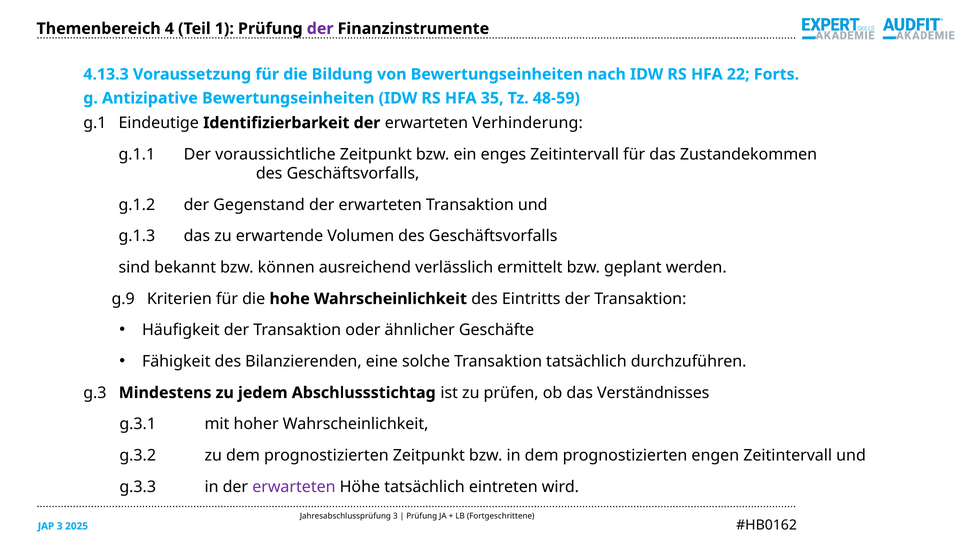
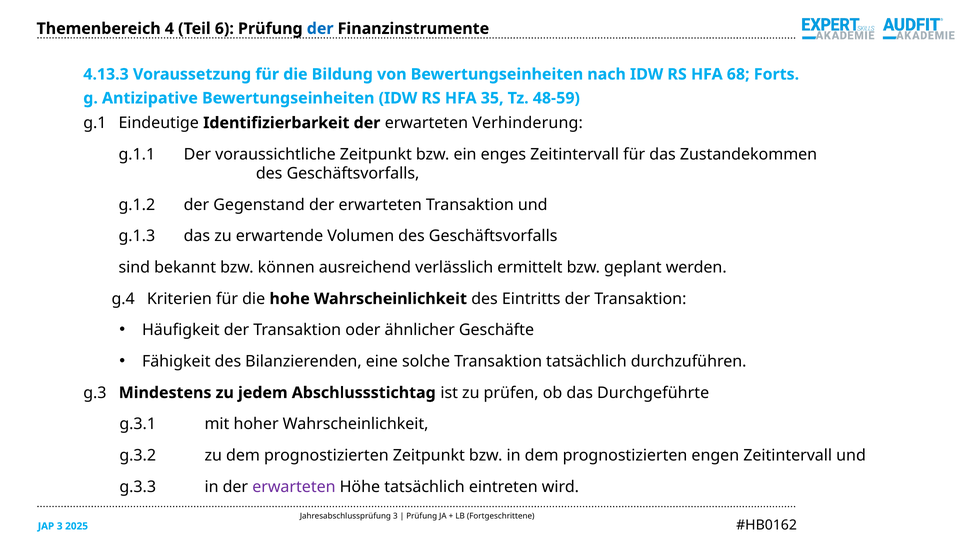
1: 1 -> 6 (224, 29)
der colour: purple -> blue (320, 29)
22: 22 -> 68 (738, 74)
g.9: g.9 -> g.4 (123, 299)
Verständnisses: Verständnisses -> Durchgeführte (653, 393)
